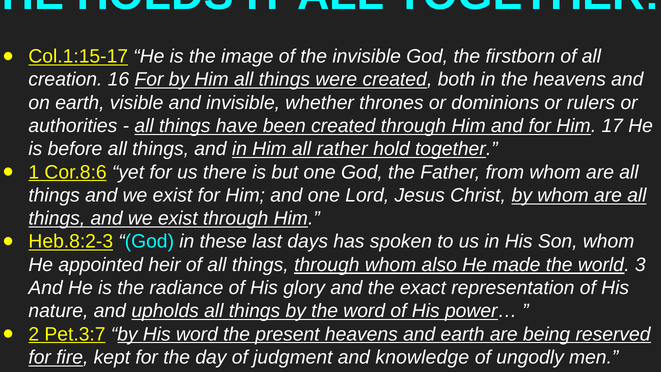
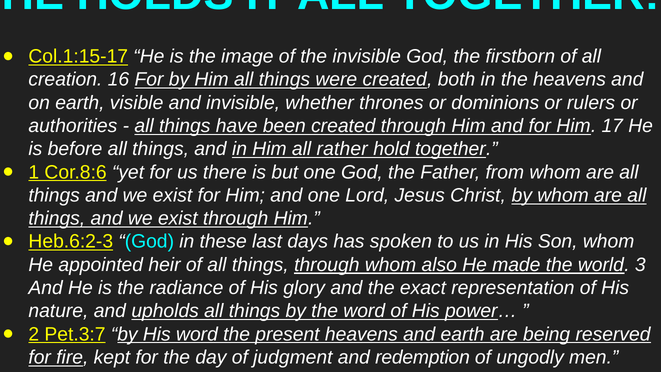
Heb.8:2-3: Heb.8:2-3 -> Heb.6:2-3 (71, 242)
knowledge: knowledge -> redemption (423, 357)
